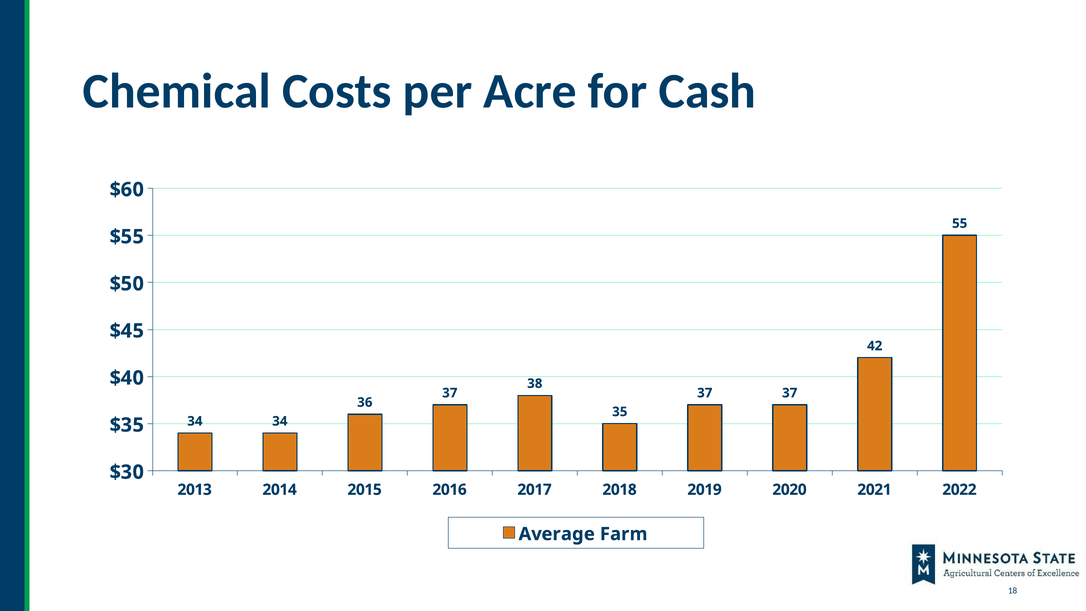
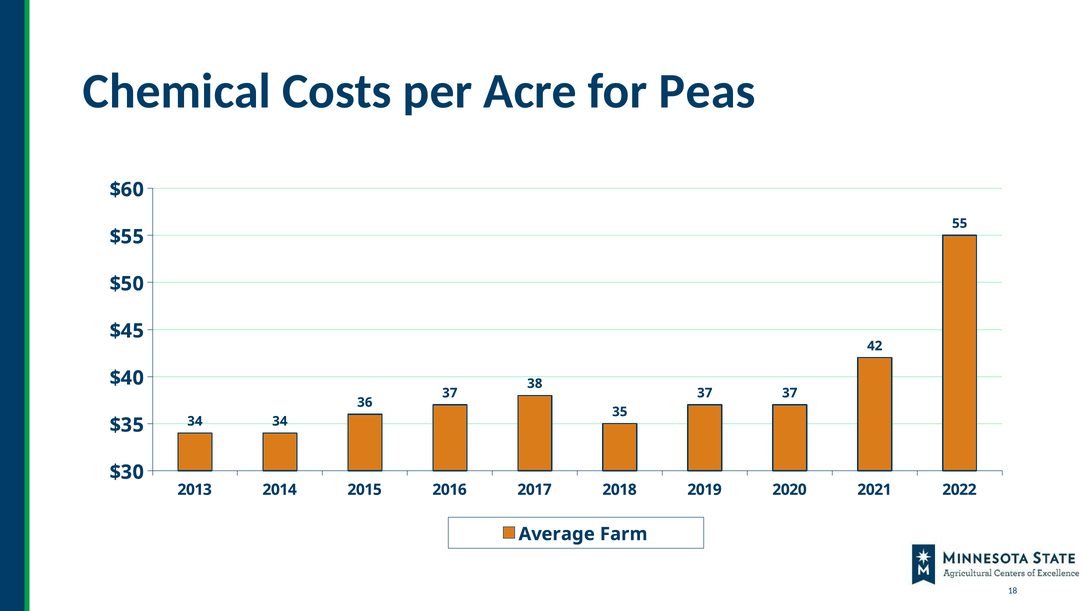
Cash: Cash -> Peas (707, 91)
